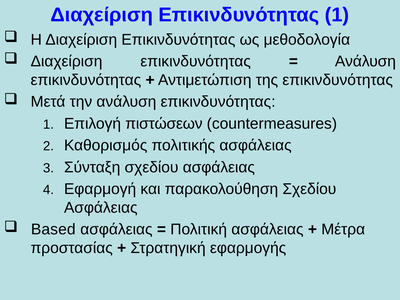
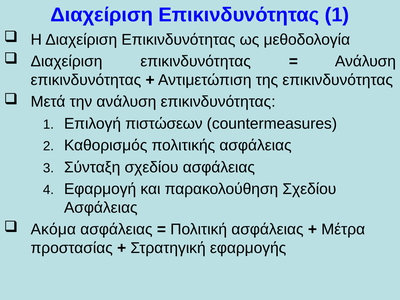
Based: Based -> Ακόμα (53, 229)
